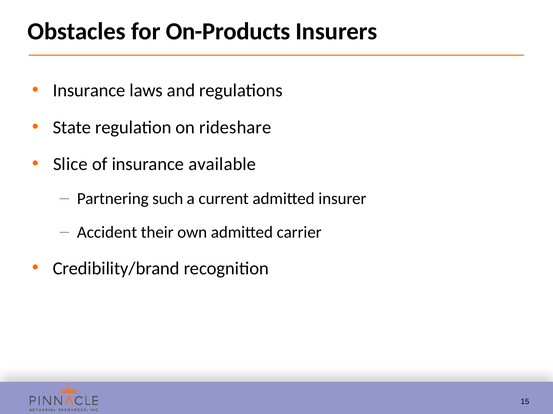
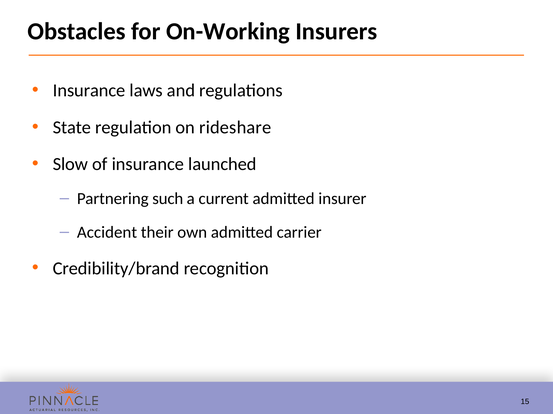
On-Products: On-Products -> On-Working (228, 31)
Slice: Slice -> Slow (70, 164)
available: available -> launched (222, 164)
